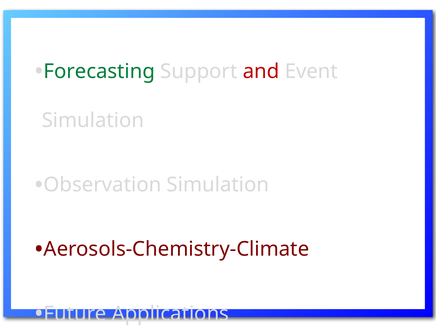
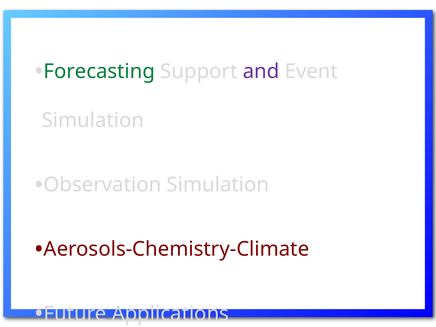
and colour: red -> purple (261, 71)
